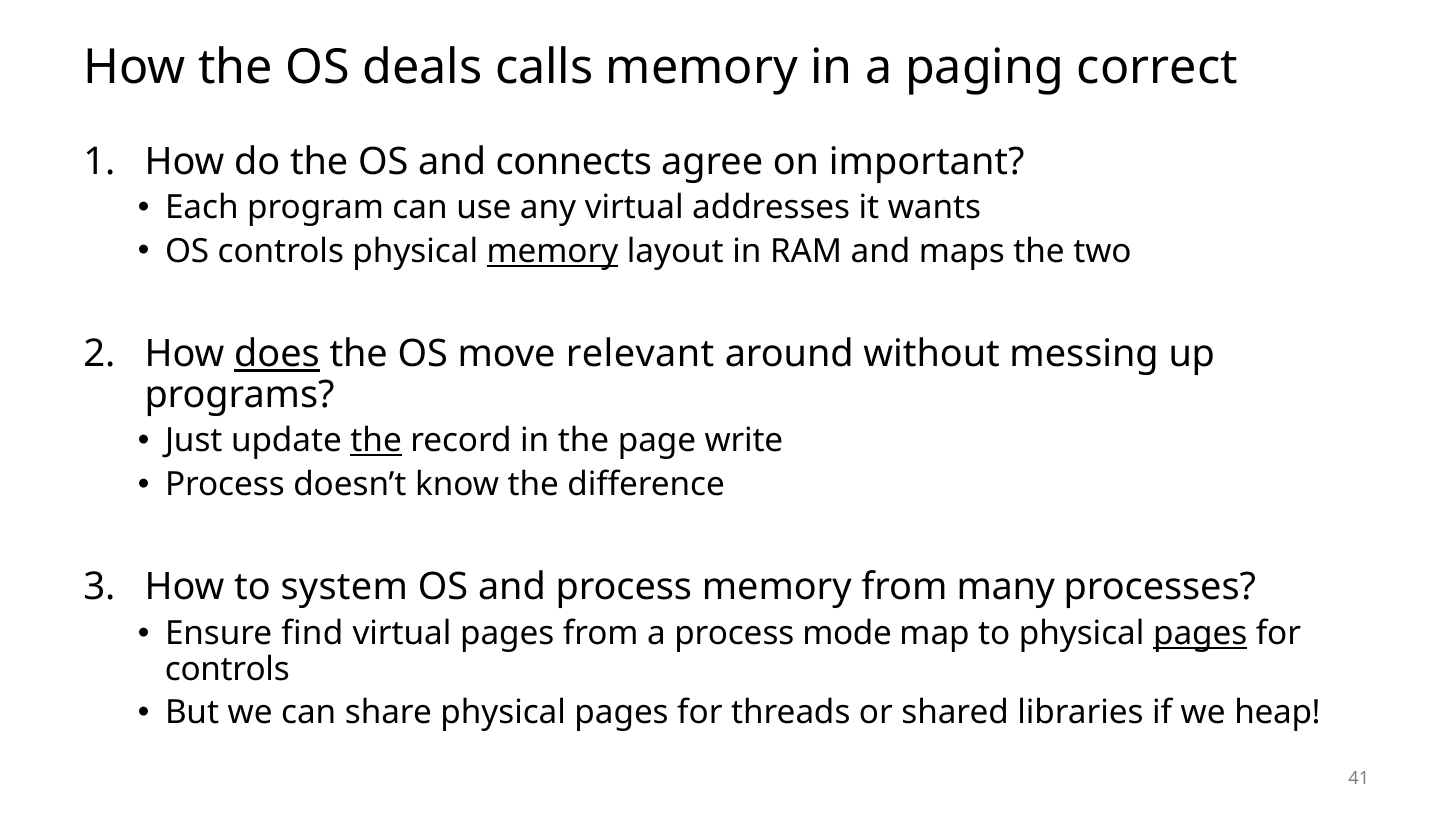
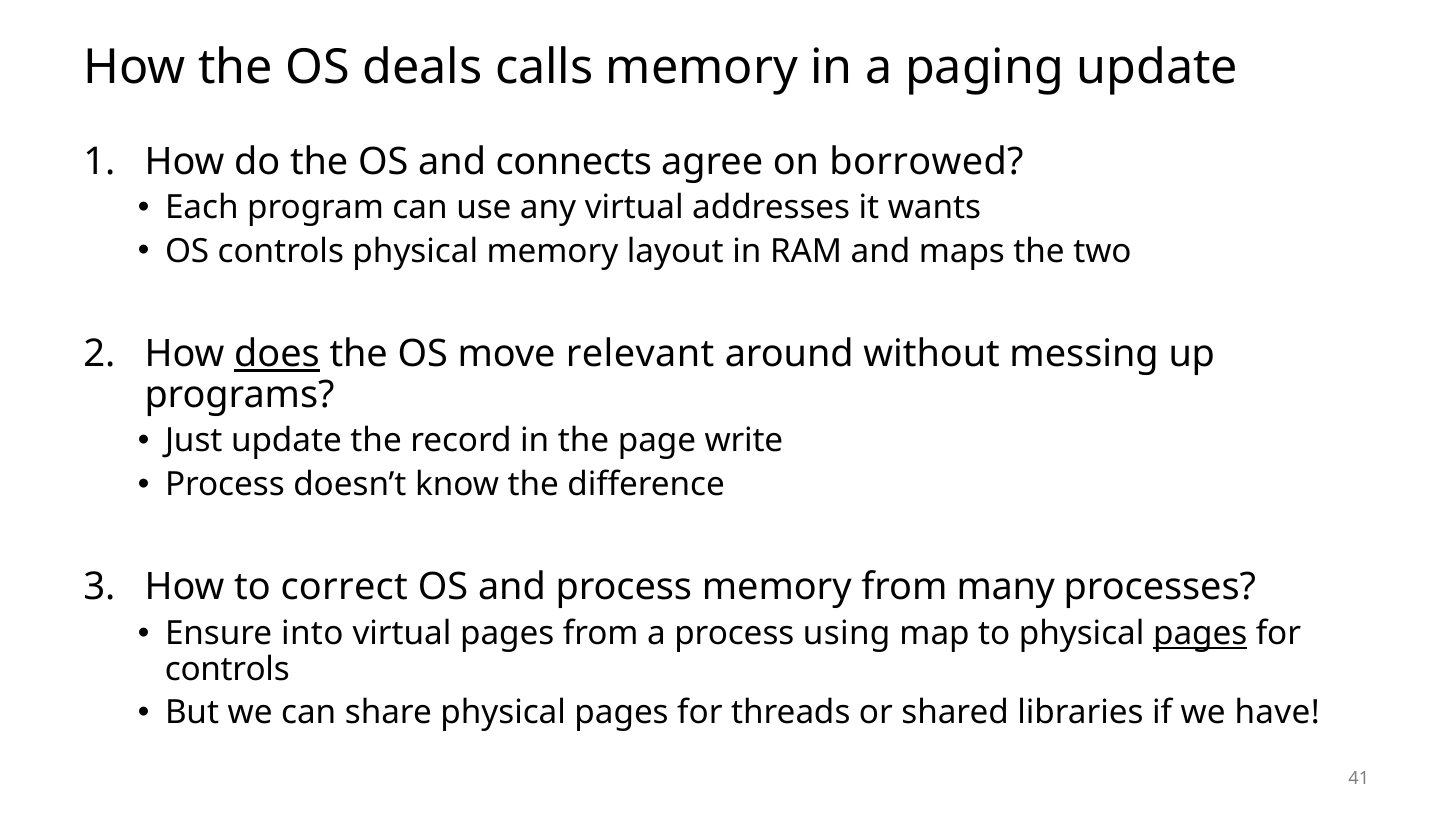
paging correct: correct -> update (1157, 68)
important: important -> borrowed (927, 162)
memory underline: present -> none (552, 251)
the underline: present -> none (376, 441)
system: system -> correct (344, 588)
find: find -> into (312, 634)
mode: mode -> using (847, 634)
heap: heap -> have (1277, 713)
